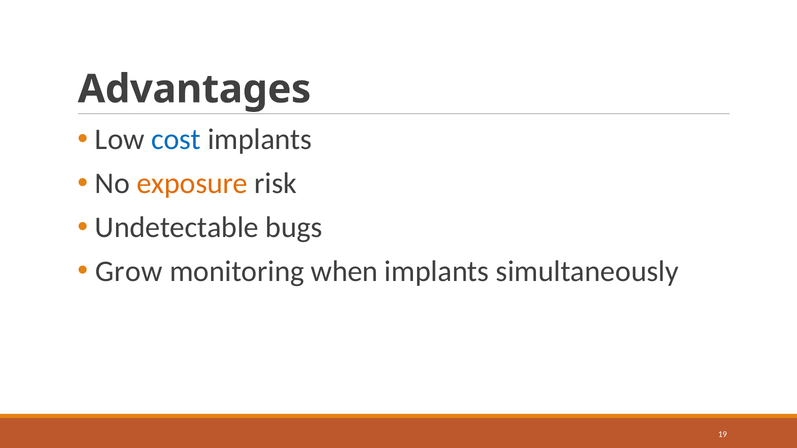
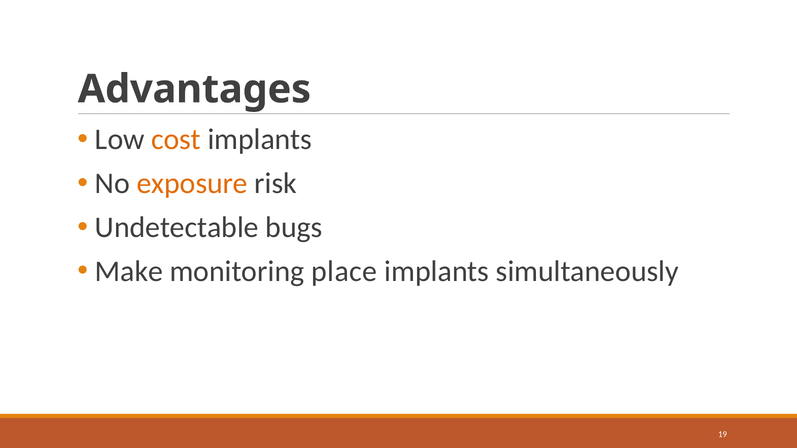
cost colour: blue -> orange (176, 140)
Grow: Grow -> Make (129, 271)
when: when -> place (344, 271)
